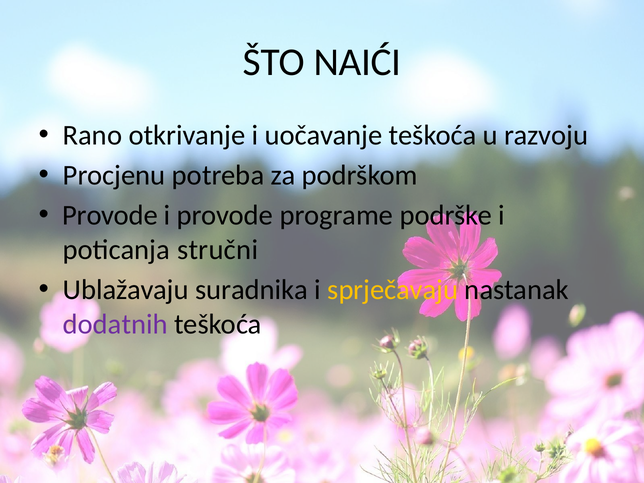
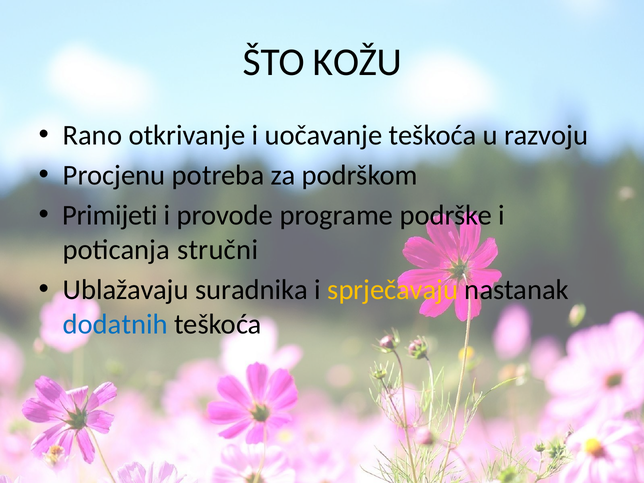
NAIĆI: NAIĆI -> KOŽU (357, 62)
Provode: Provode -> Primijeti (110, 215)
dodatnih colour: purple -> blue (115, 324)
